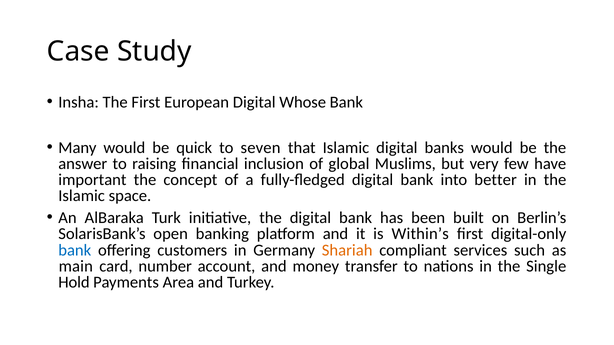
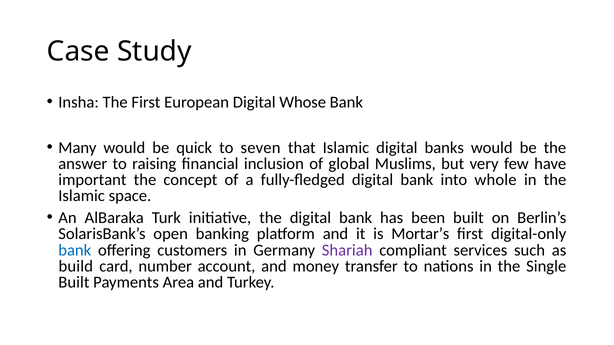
better: better -> whole (496, 180)
Within’s: Within’s -> Mortar’s (420, 234)
Shariah colour: orange -> purple (347, 250)
main: main -> build (76, 267)
Hold: Hold -> Built (74, 283)
